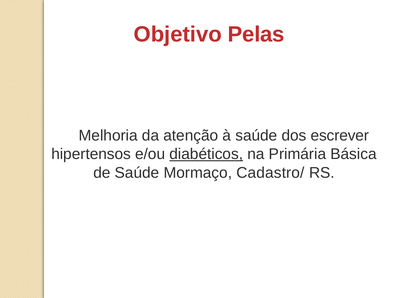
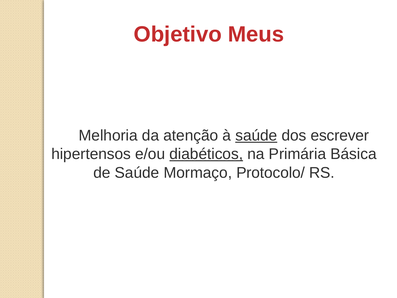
Pelas: Pelas -> Meus (256, 34)
saúde underline: none -> present (256, 135)
Cadastro/: Cadastro/ -> Protocolo/ (271, 173)
